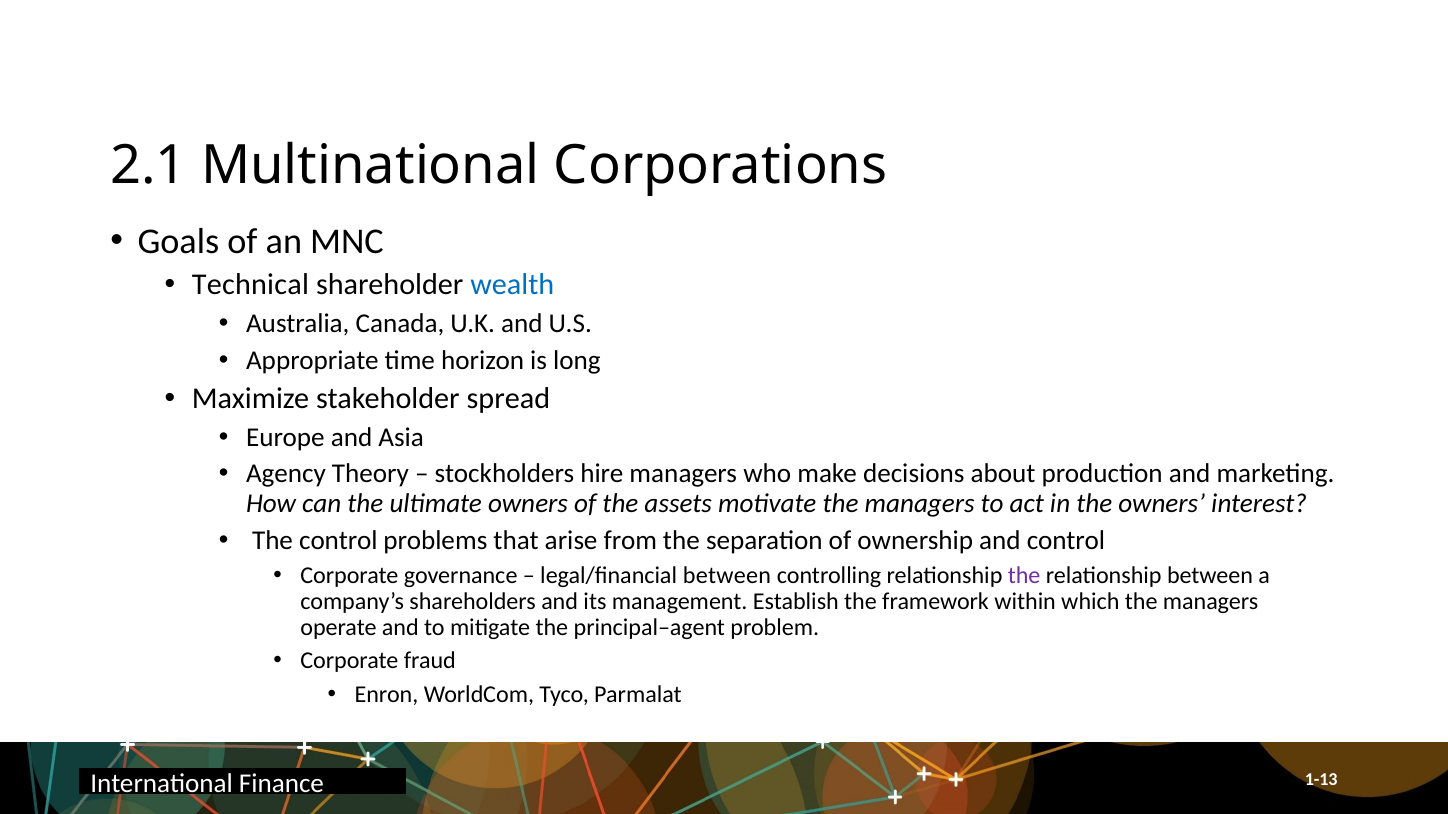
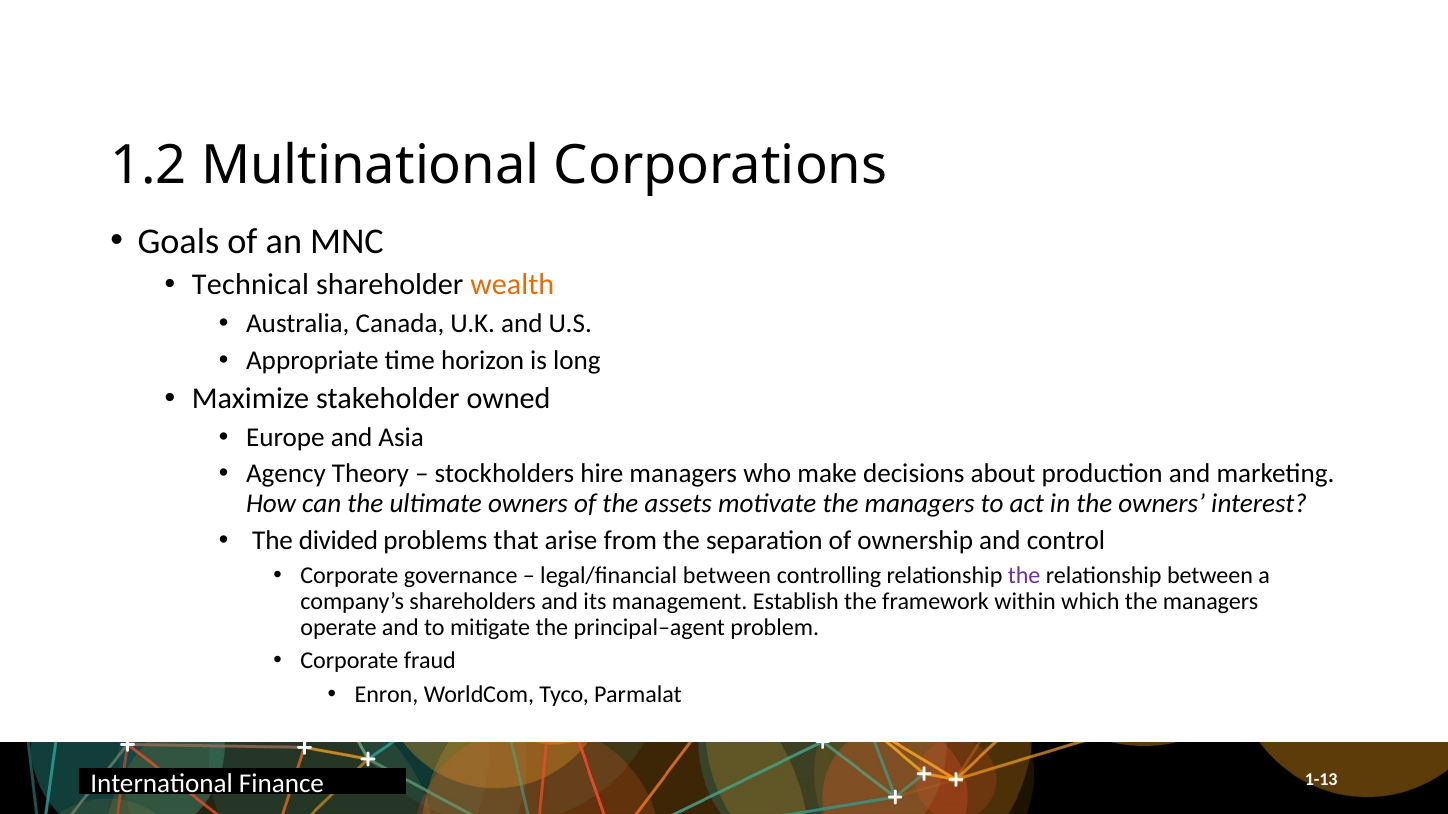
2.1: 2.1 -> 1.2 (149, 166)
wealth colour: blue -> orange (512, 285)
spread: spread -> owned (508, 399)
The control: control -> divided (338, 540)
